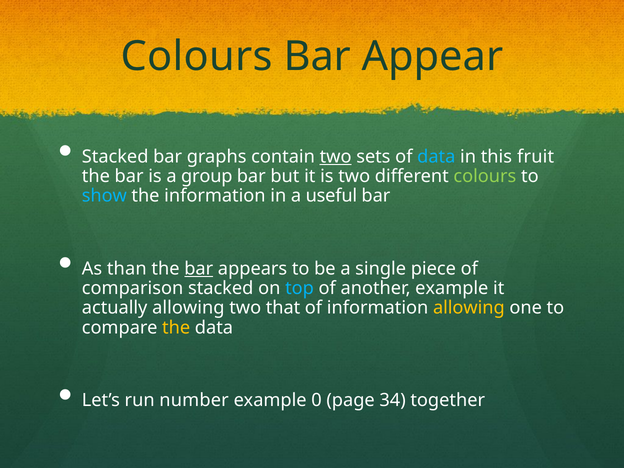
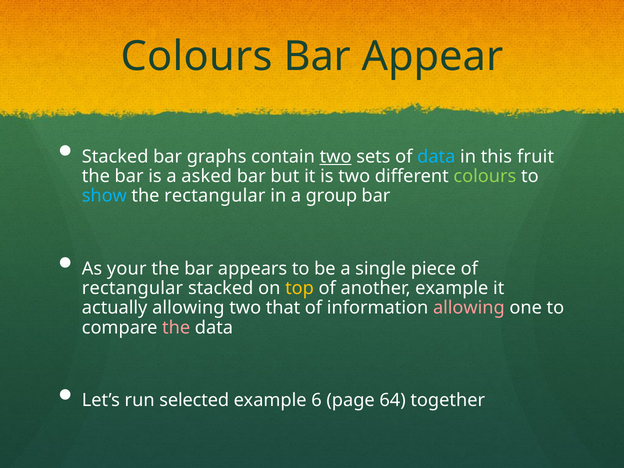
group: group -> asked (207, 176)
the information: information -> rectangular (215, 196)
useful: useful -> group (331, 196)
than: than -> your (127, 269)
bar underline: present -> none (199, 269)
comparison: comparison -> rectangular (132, 288)
top colour: light blue -> yellow (300, 288)
allowing colour: yellow -> pink (469, 308)
the colour: yellow -> pink (176, 328)
number: number -> selected (194, 400)
0: 0 -> 6 (316, 400)
34: 34 -> 64 (393, 400)
